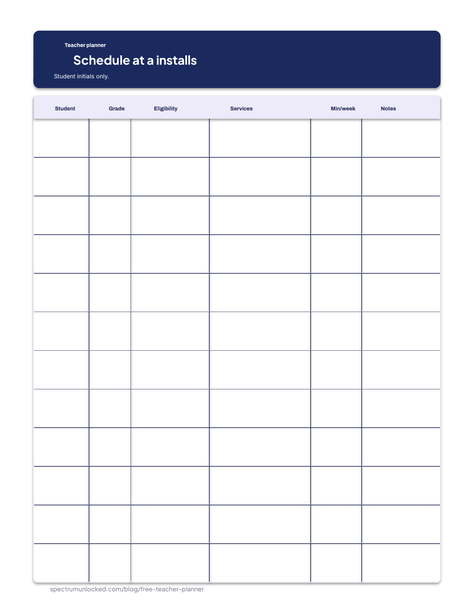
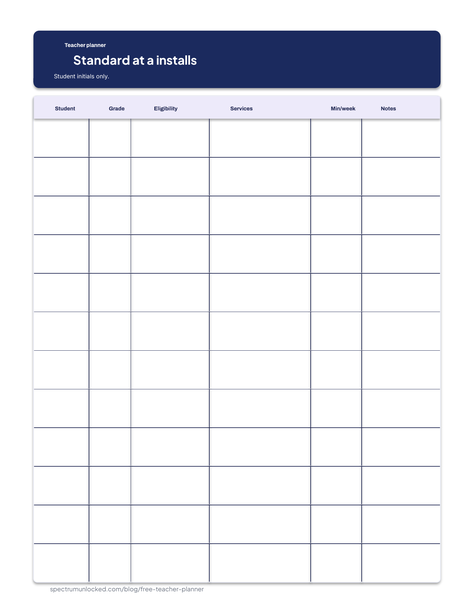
Schedule: Schedule -> Standard (102, 61)
